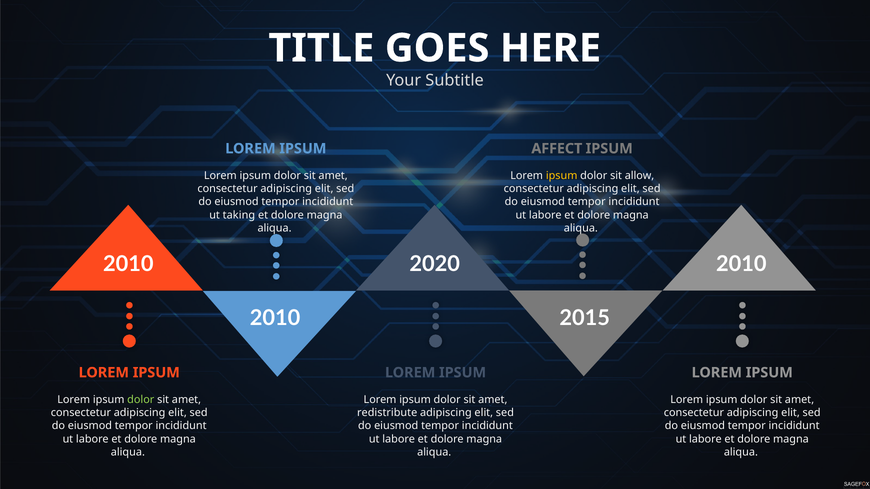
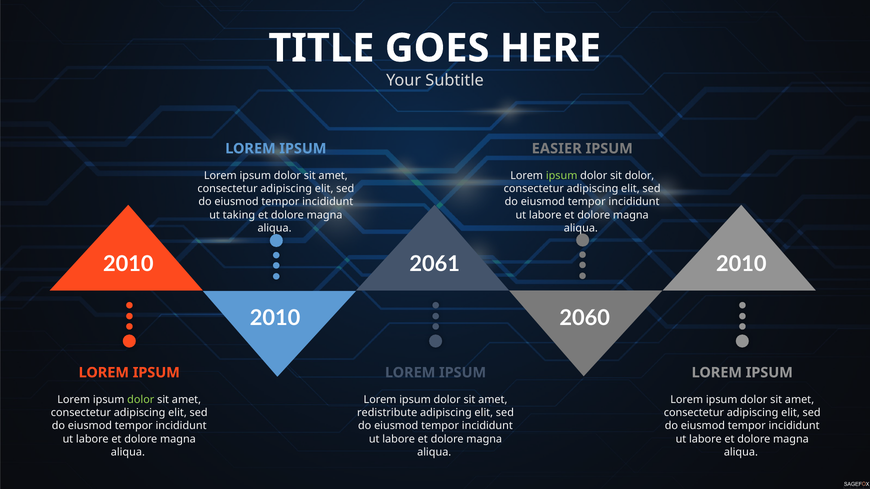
AFFECT: AFFECT -> EASIER (557, 149)
ipsum colour: yellow -> light green (562, 176)
sit allow: allow -> dolor (639, 176)
2020: 2020 -> 2061 (435, 264)
2015: 2015 -> 2060 (585, 318)
